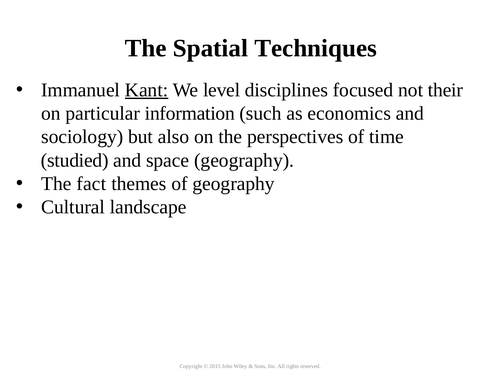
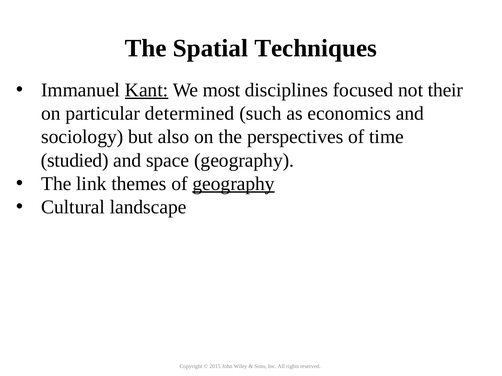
level: level -> most (222, 90)
information: information -> determined (190, 114)
fact: fact -> link (91, 184)
geography underline: none -> present (234, 184)
